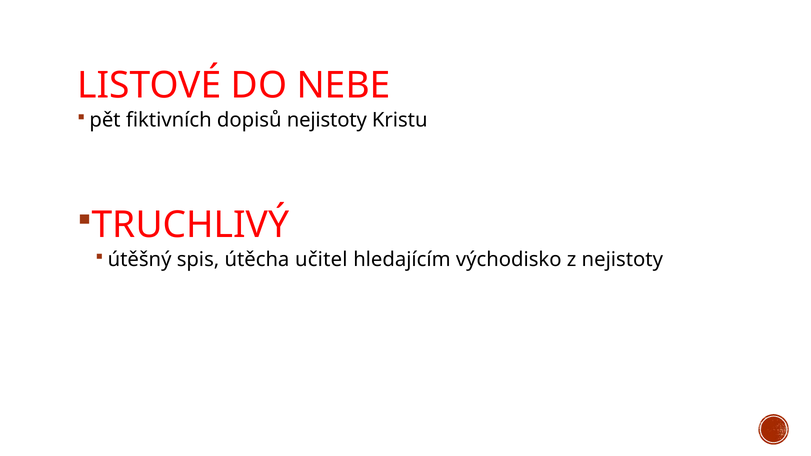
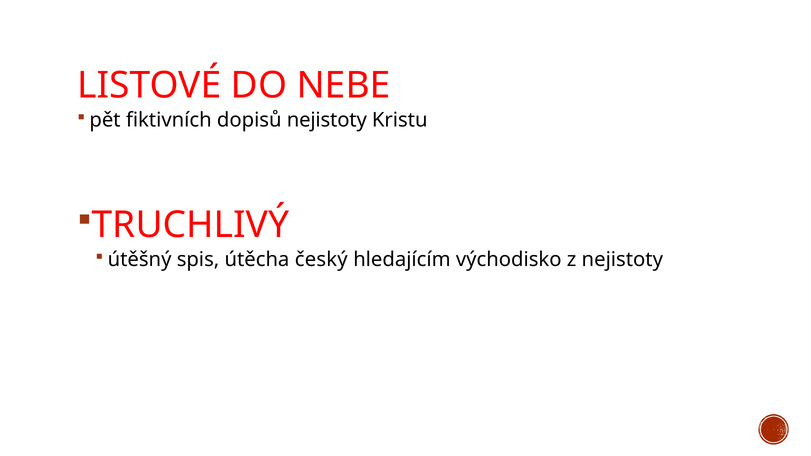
učitel: učitel -> český (321, 260)
